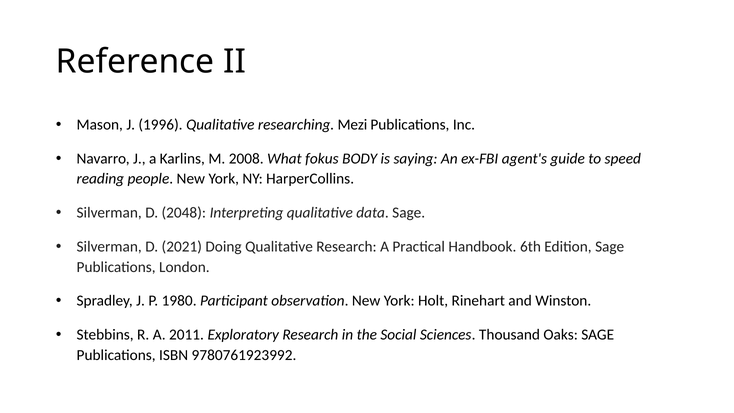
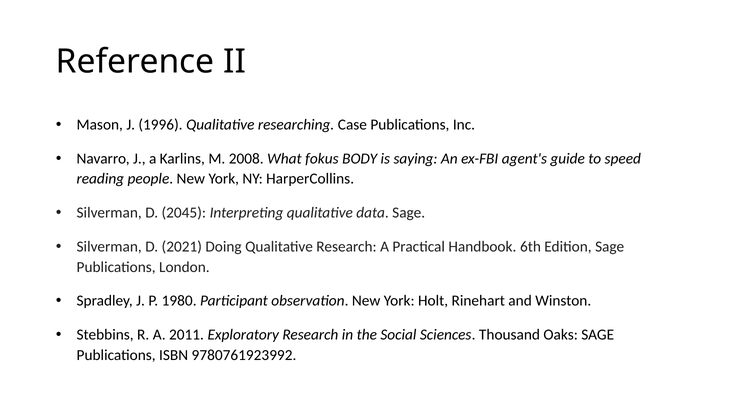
Mezi: Mezi -> Case (352, 125)
2048: 2048 -> 2045 (184, 213)
